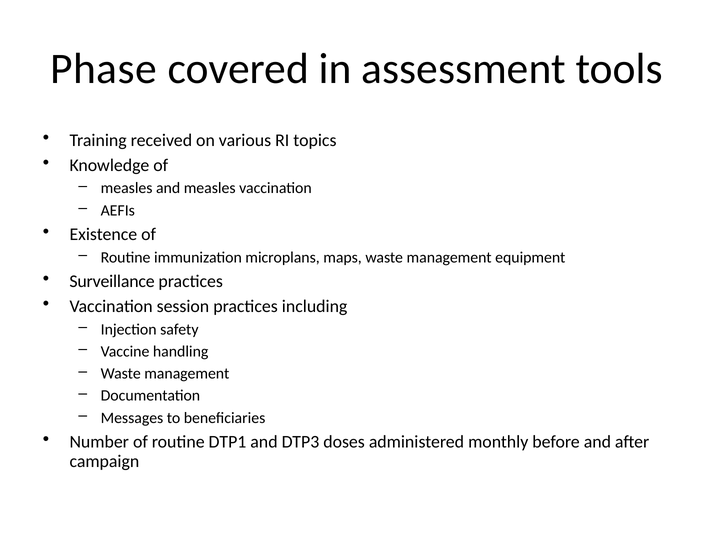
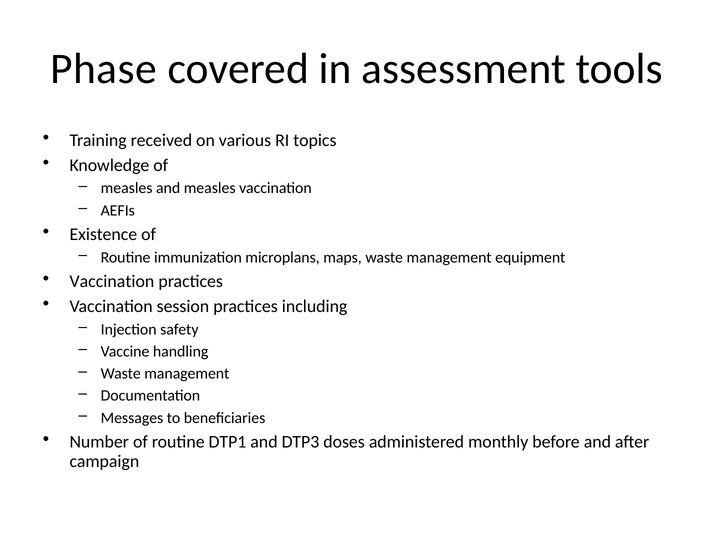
Surveillance: Surveillance -> Vaccination (112, 281)
